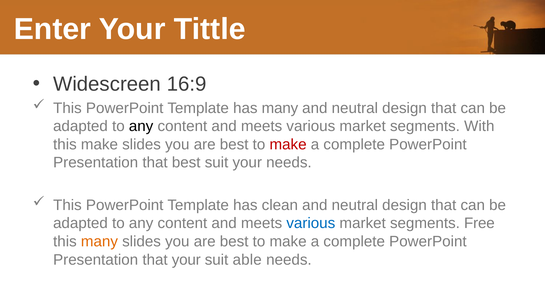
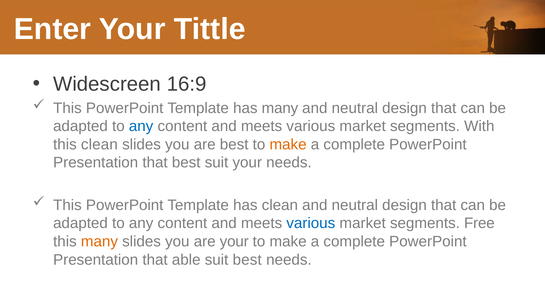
any colour: black -> blue (141, 126)
this make: make -> clean (99, 144)
make colour: red -> orange (288, 144)
best: best -> your (234, 241)
that your: your -> able (186, 259)
suit able: able -> best (247, 259)
